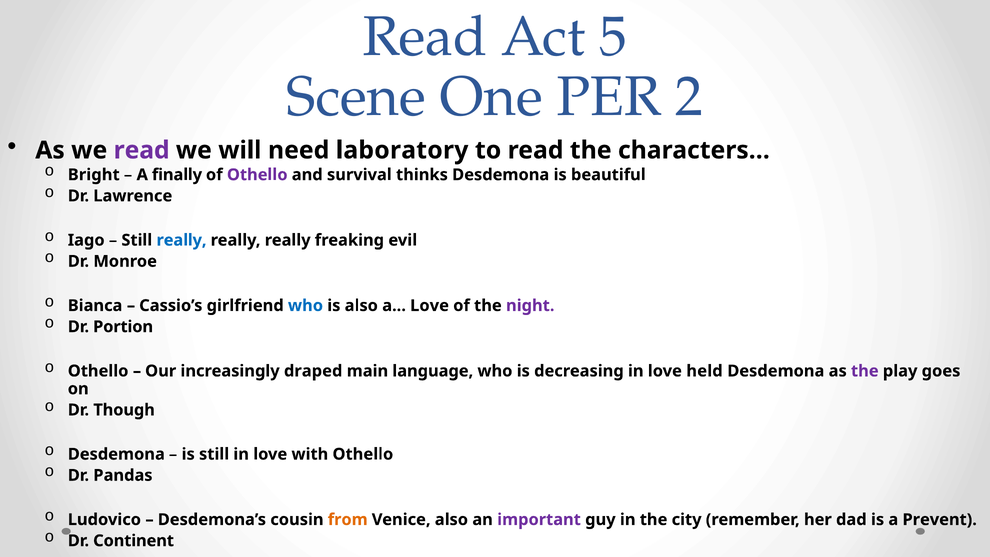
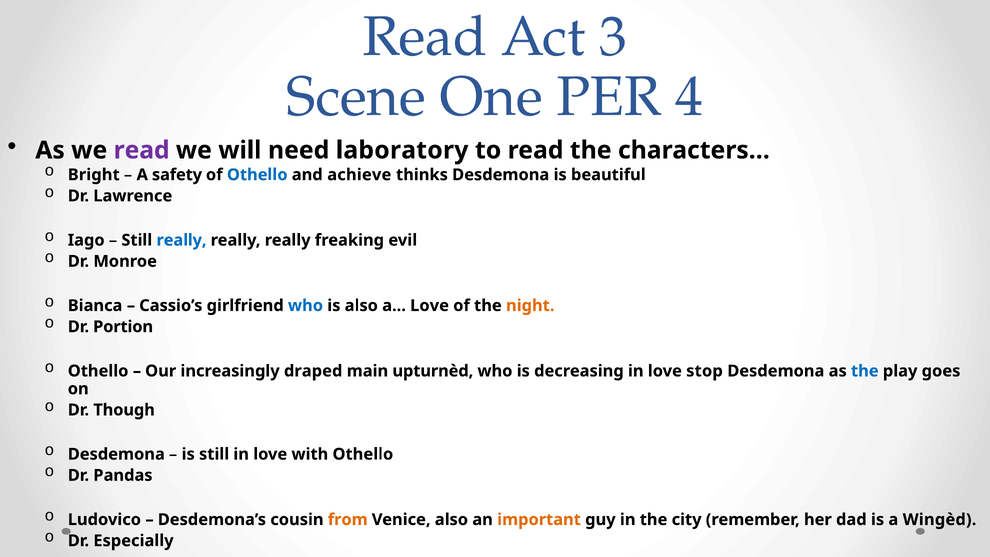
5: 5 -> 3 (613, 37)
2: 2 -> 4 (689, 97)
finally: finally -> safety (177, 175)
Othello colour: purple -> blue (257, 175)
survival: survival -> achieve (359, 175)
night colour: purple -> orange (530, 306)
language: language -> upturnèd (433, 371)
held: held -> stop (704, 371)
the colour: purple -> blue (865, 371)
important colour: purple -> orange (539, 520)
Prevent: Prevent -> Wingèd (940, 520)
Continent: Continent -> Especially (133, 541)
